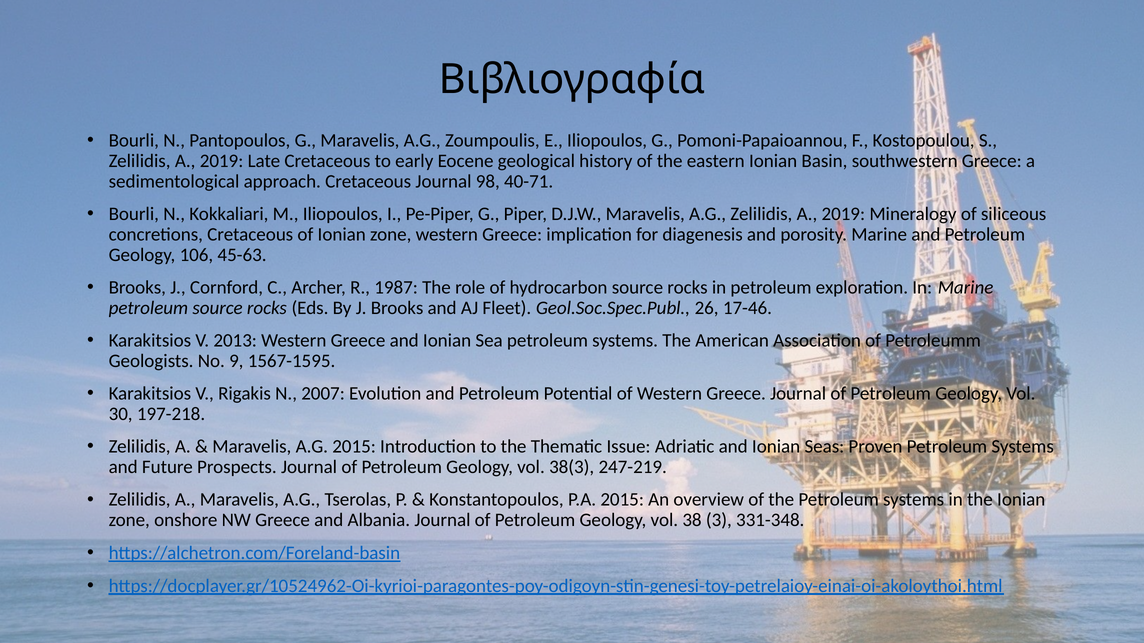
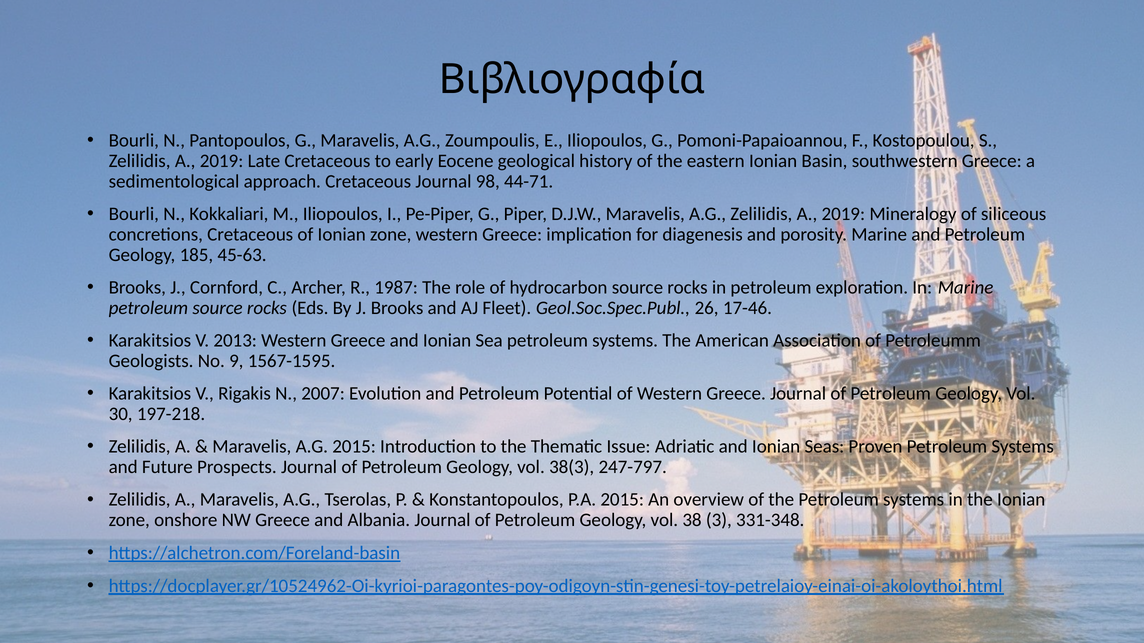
40-71: 40-71 -> 44-71 (529, 182)
106: 106 -> 185 (196, 255)
247-219: 247-219 -> 247-797 (633, 467)
